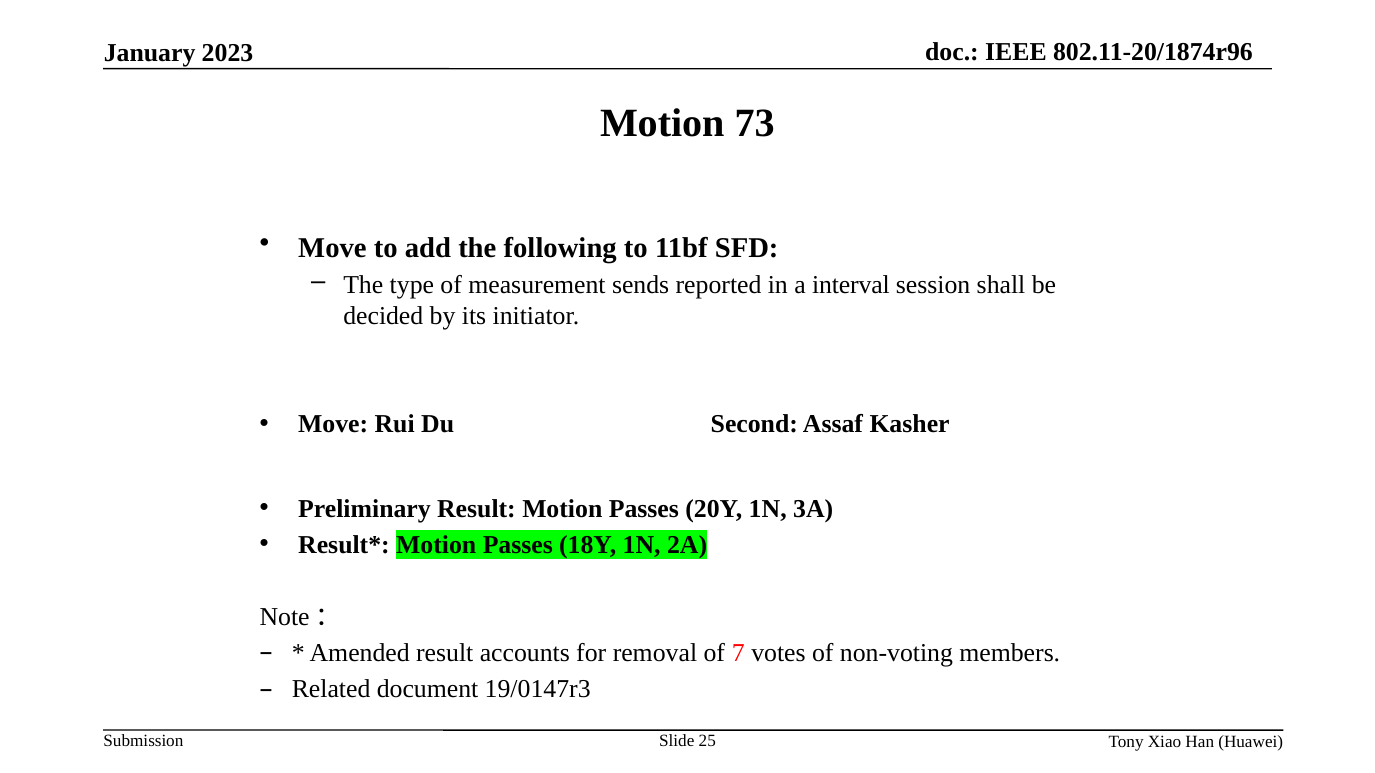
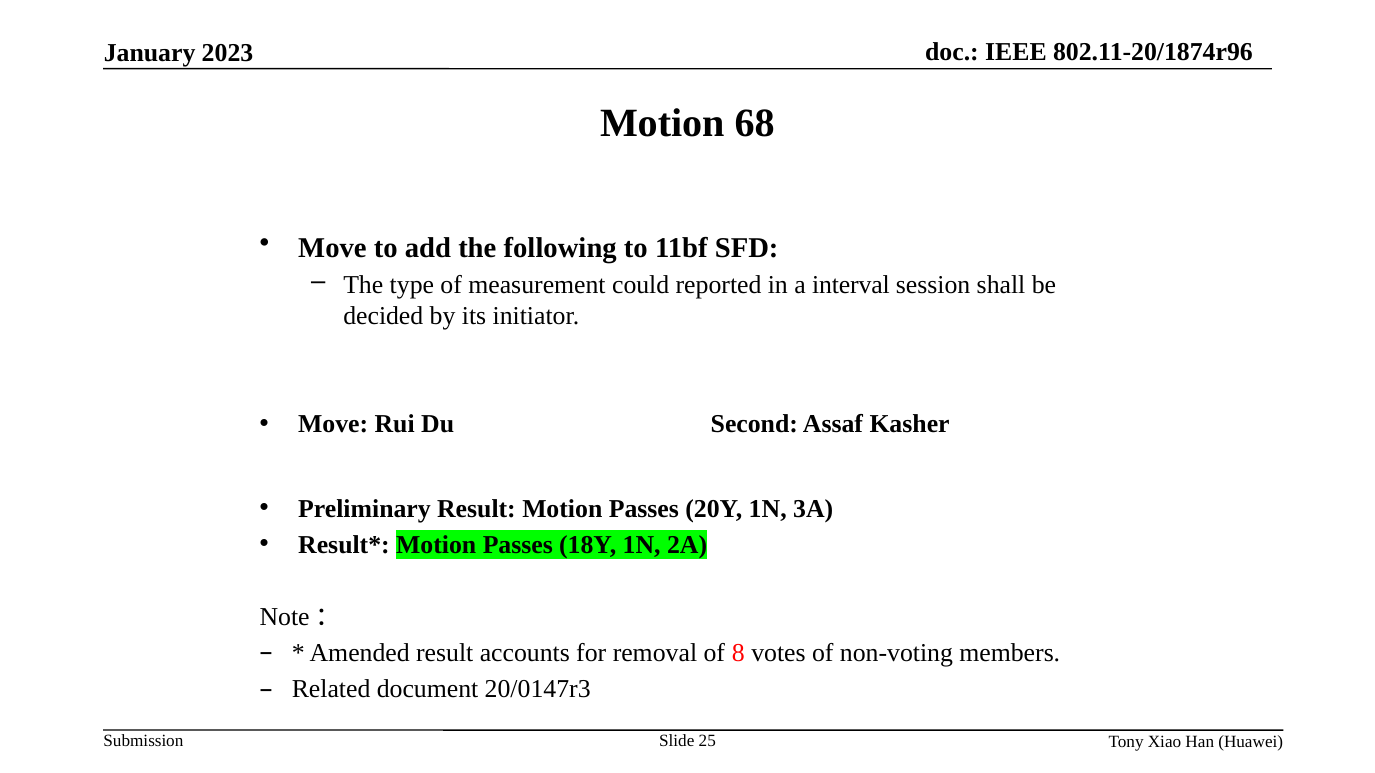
73: 73 -> 68 (755, 123)
sends: sends -> could (641, 285)
7: 7 -> 8 (738, 653)
19/0147r3: 19/0147r3 -> 20/0147r3 (538, 689)
